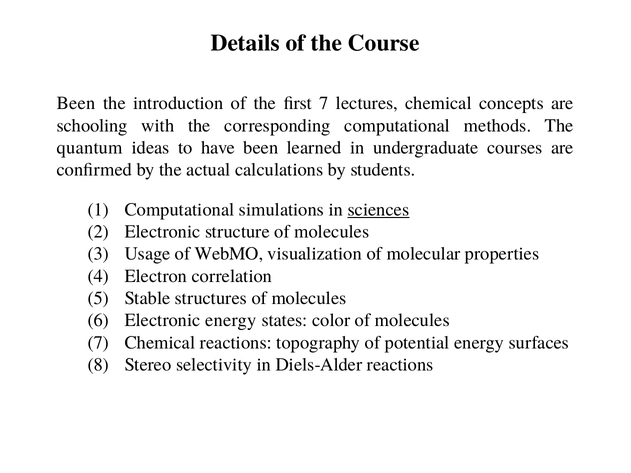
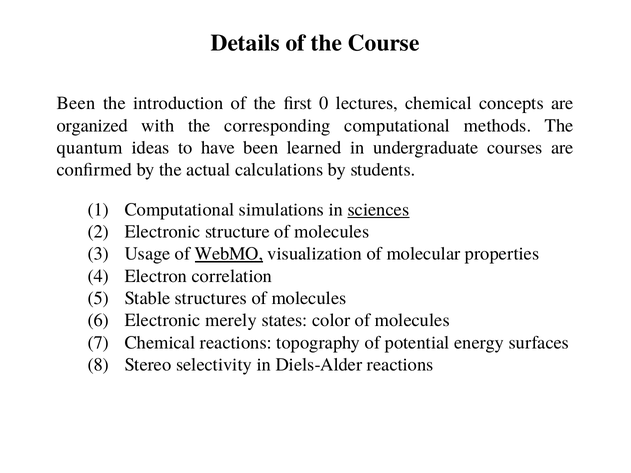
first 7: 7 -> 0 (324, 103)
schooling: schooling -> organized (92, 126)
WebMO underline: none -> present (229, 254)
Electronic energy: energy -> merely (231, 321)
